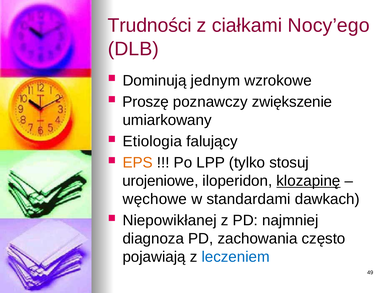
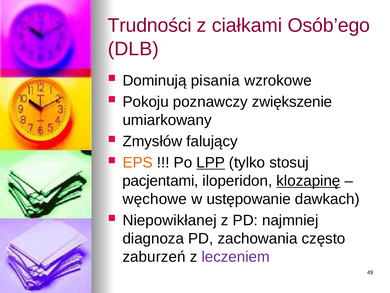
Nocy’ego: Nocy’ego -> Osób’ego (329, 25)
jednym: jednym -> pisania (215, 80)
Proszę: Proszę -> Pokoju (146, 102)
Etiologia: Etiologia -> Zmysłów (152, 141)
LPP underline: none -> present (211, 162)
urojeniowe: urojeniowe -> pacjentami (160, 181)
standardami: standardami -> ustępowanie (249, 199)
pojawiają: pojawiają -> zaburzeń (154, 256)
leczeniem colour: blue -> purple (236, 256)
